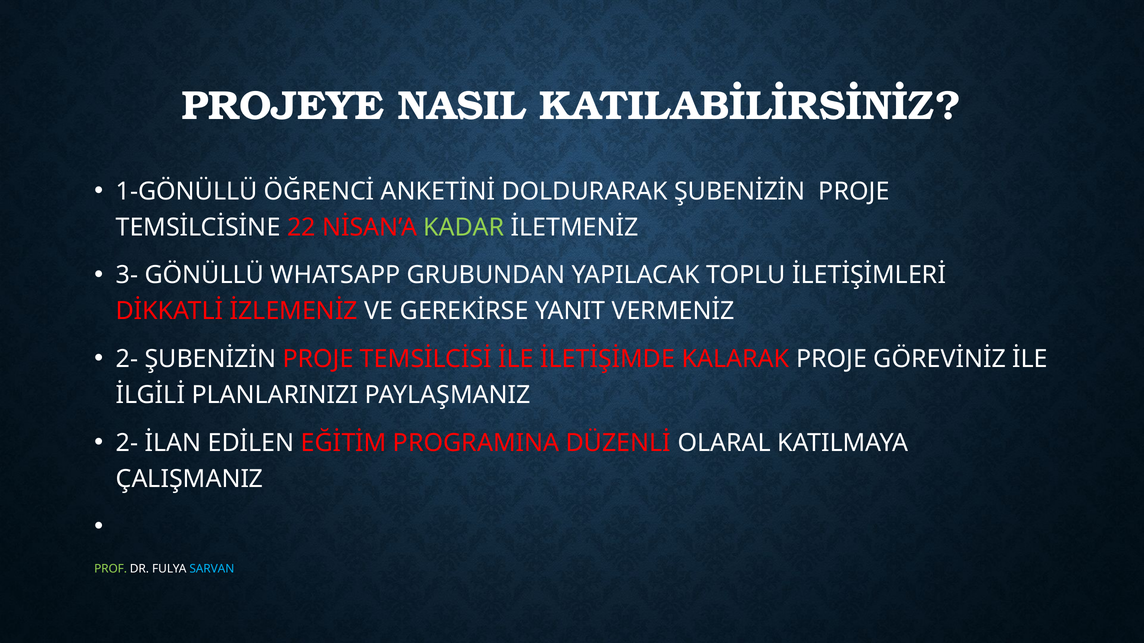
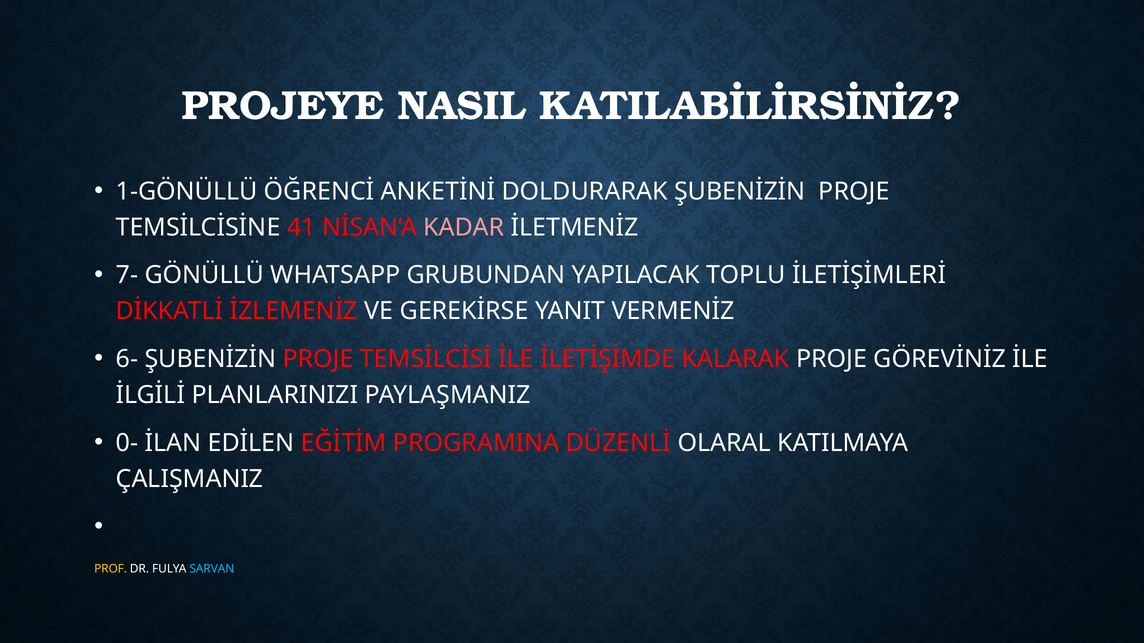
22: 22 -> 41 (301, 227)
KADAR colour: light green -> pink (464, 227)
3-: 3- -> 7- (127, 275)
2-: 2- -> 6- (127, 359)
2-: 2- -> 0- (127, 443)
PROF colour: light green -> yellow (111, 569)
